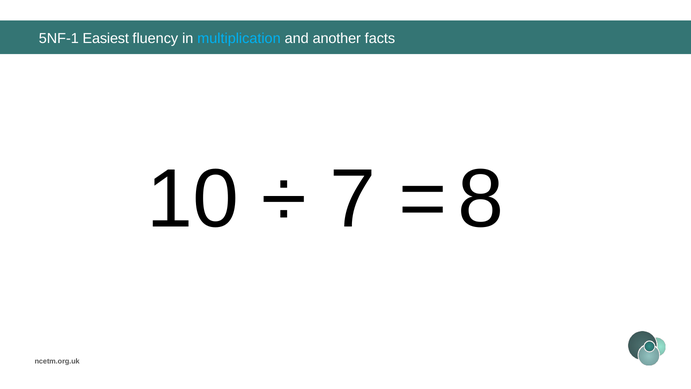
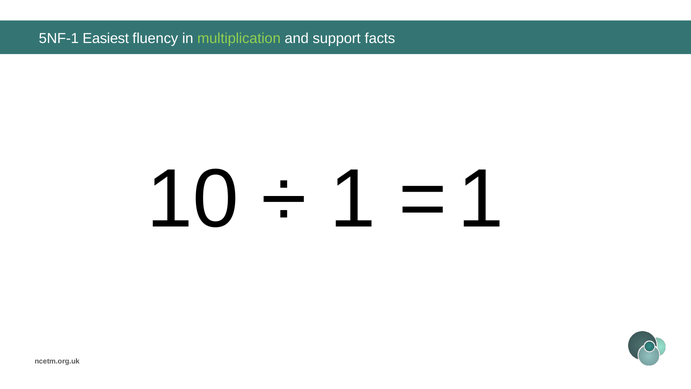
multiplication colour: light blue -> light green (239, 39)
another: another -> support (337, 39)
7: 7 -> 1 (353, 199)
8: 8 -> 1 (481, 199)
